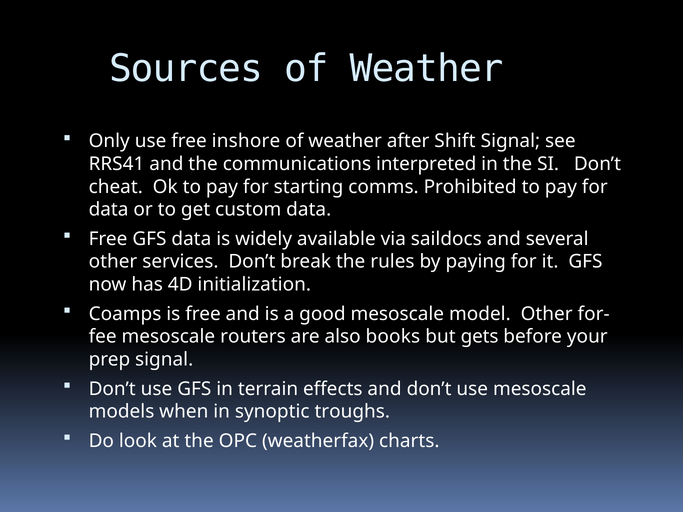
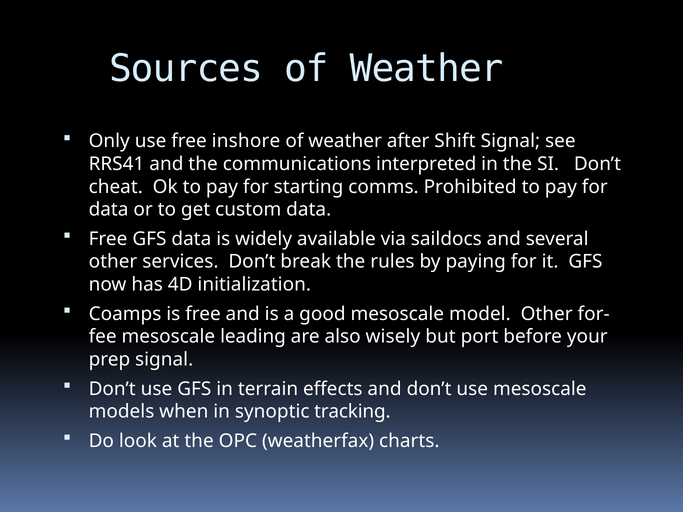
routers: routers -> leading (253, 337)
books: books -> wisely (393, 337)
gets: gets -> port (480, 337)
troughs: troughs -> tracking (352, 412)
